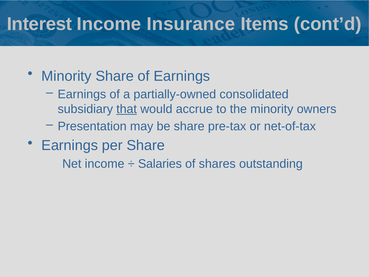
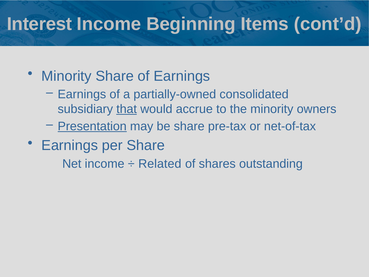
Insurance: Insurance -> Beginning (191, 24)
Presentation underline: none -> present (92, 126)
Salaries: Salaries -> Related (160, 164)
